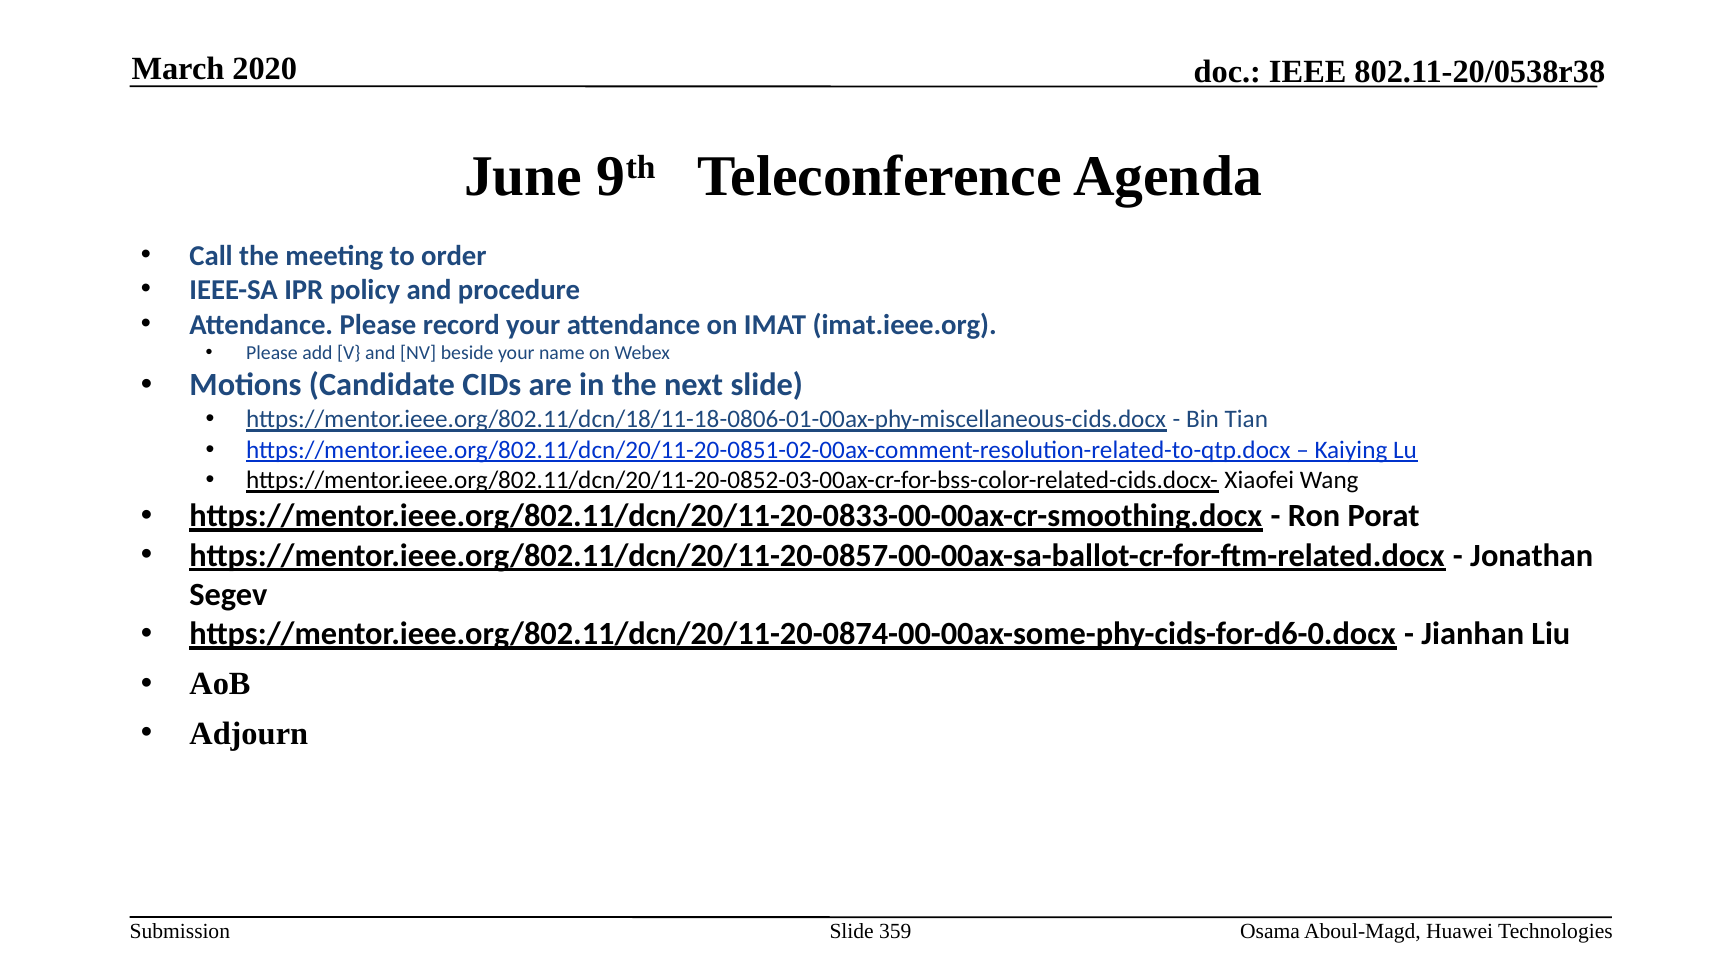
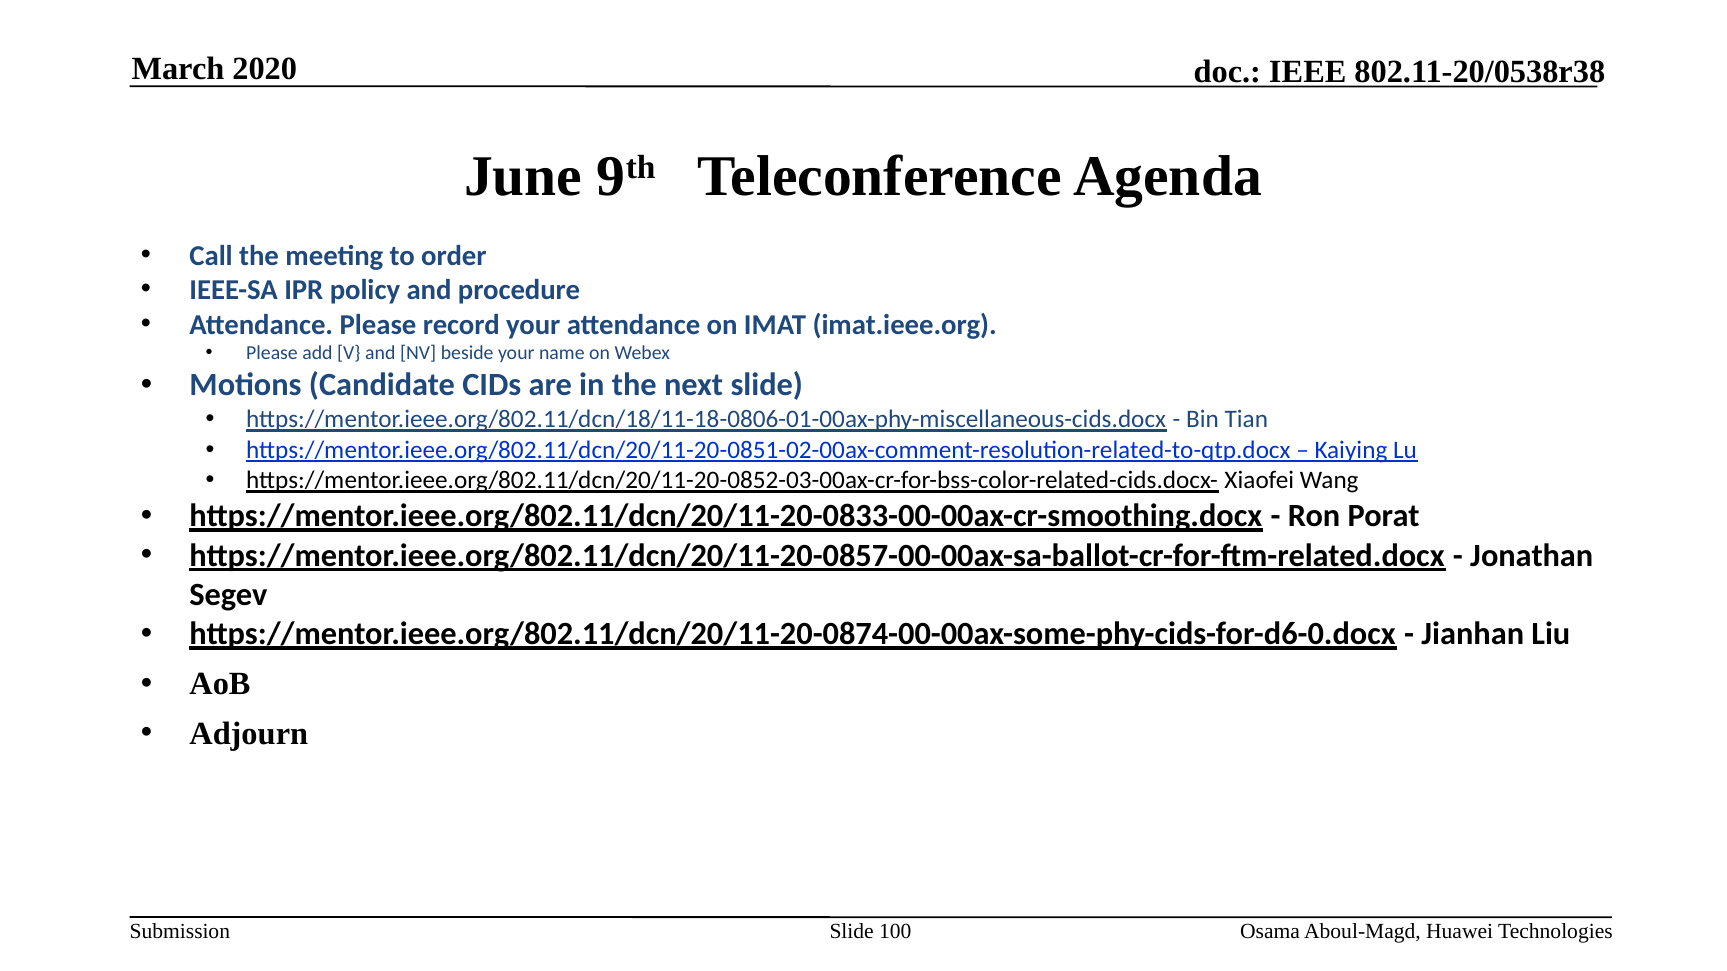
359: 359 -> 100 (895, 932)
